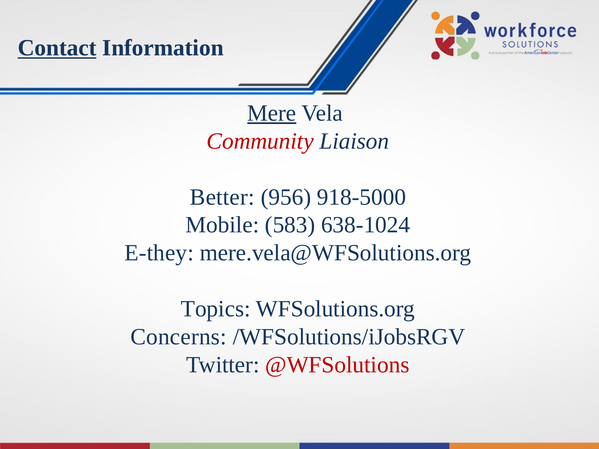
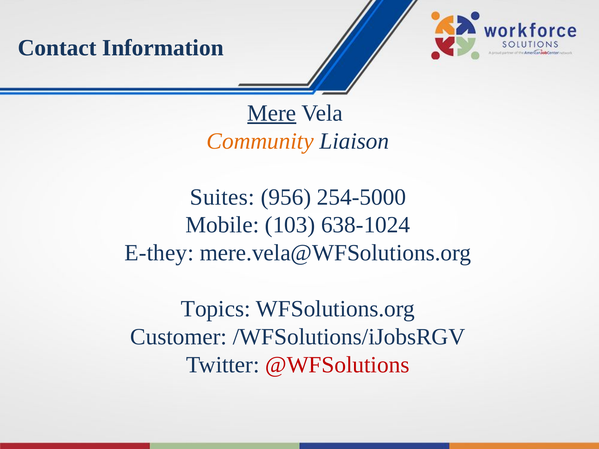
Contact underline: present -> none (57, 48)
Community colour: red -> orange (260, 141)
Better: Better -> Suites (222, 197)
918-5000: 918-5000 -> 254-5000 (362, 197)
583: 583 -> 103 (290, 225)
Concerns: Concerns -> Customer (179, 337)
